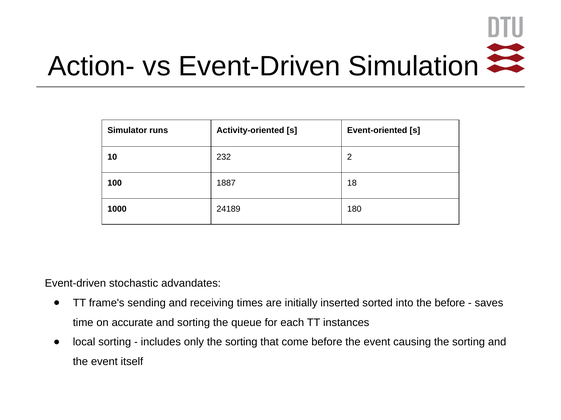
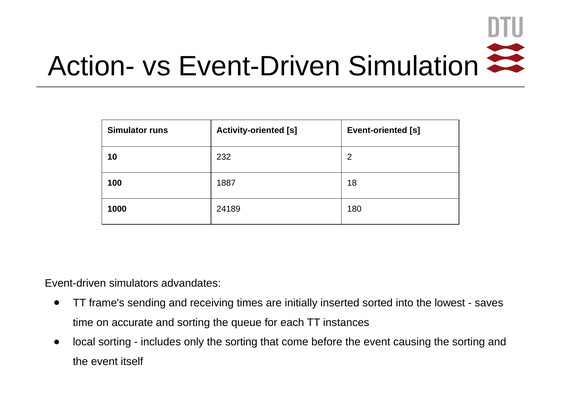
stochastic: stochastic -> simulators (134, 284)
the before: before -> lowest (450, 303)
